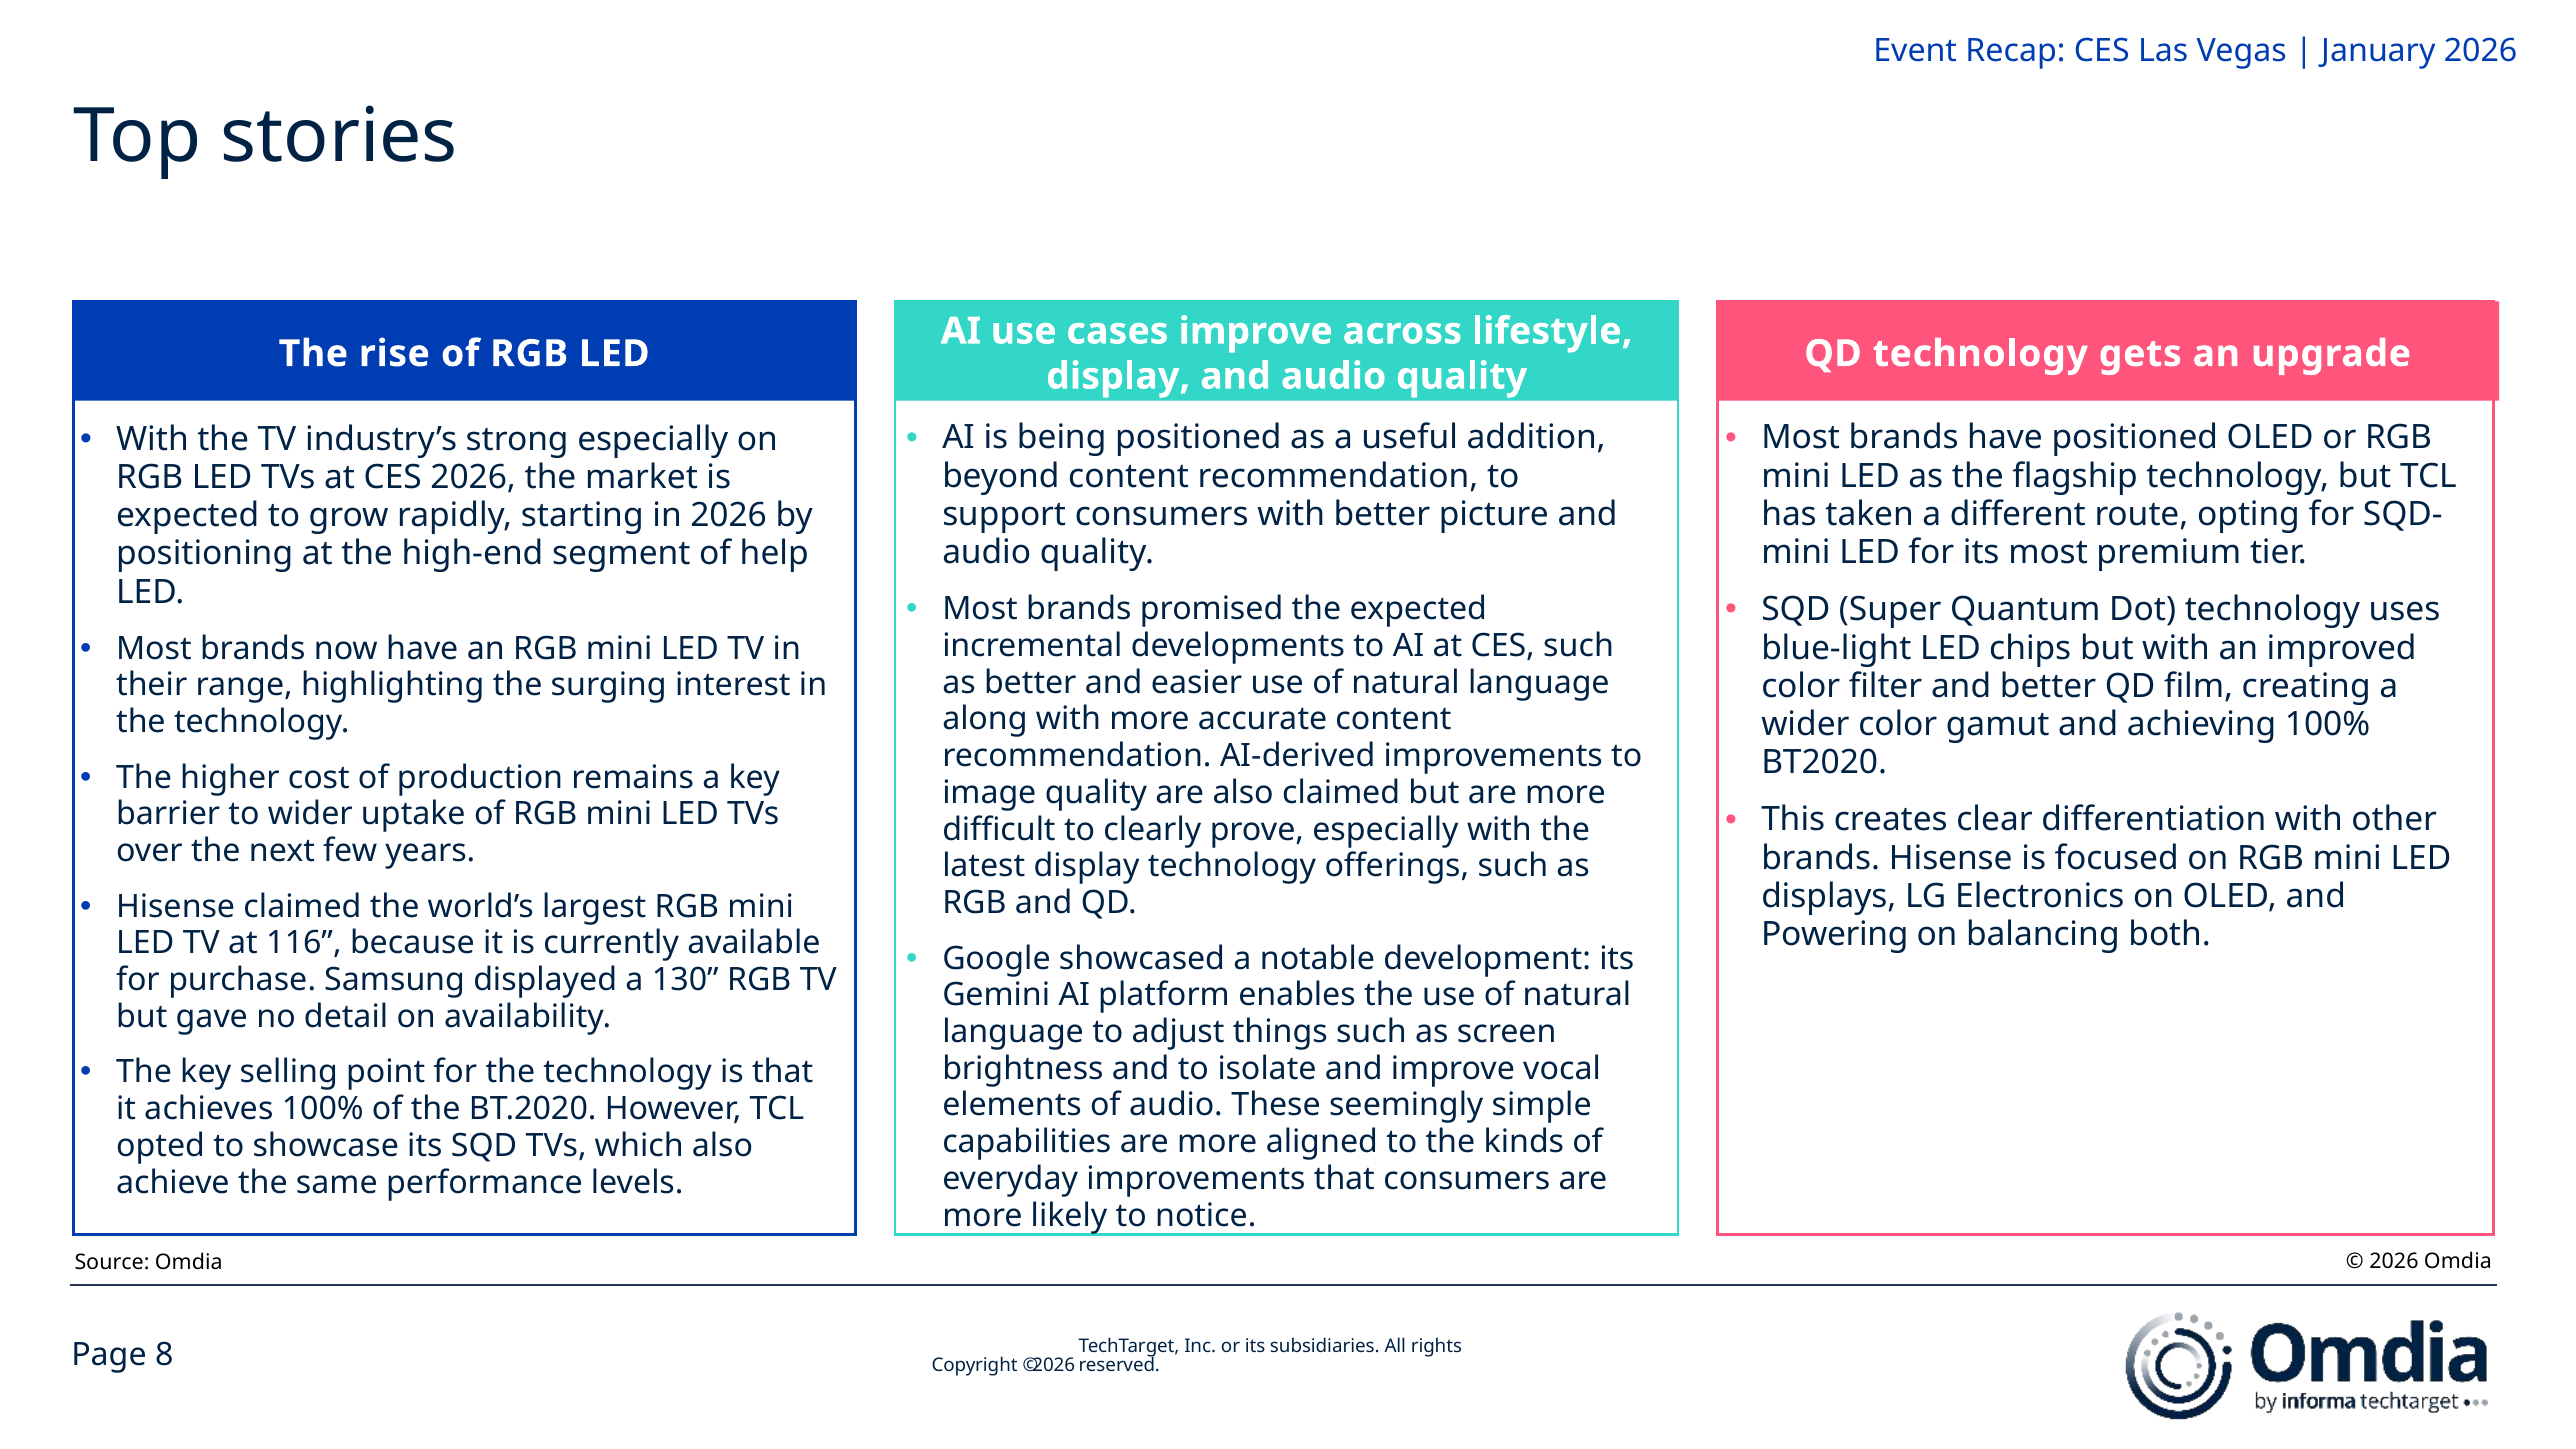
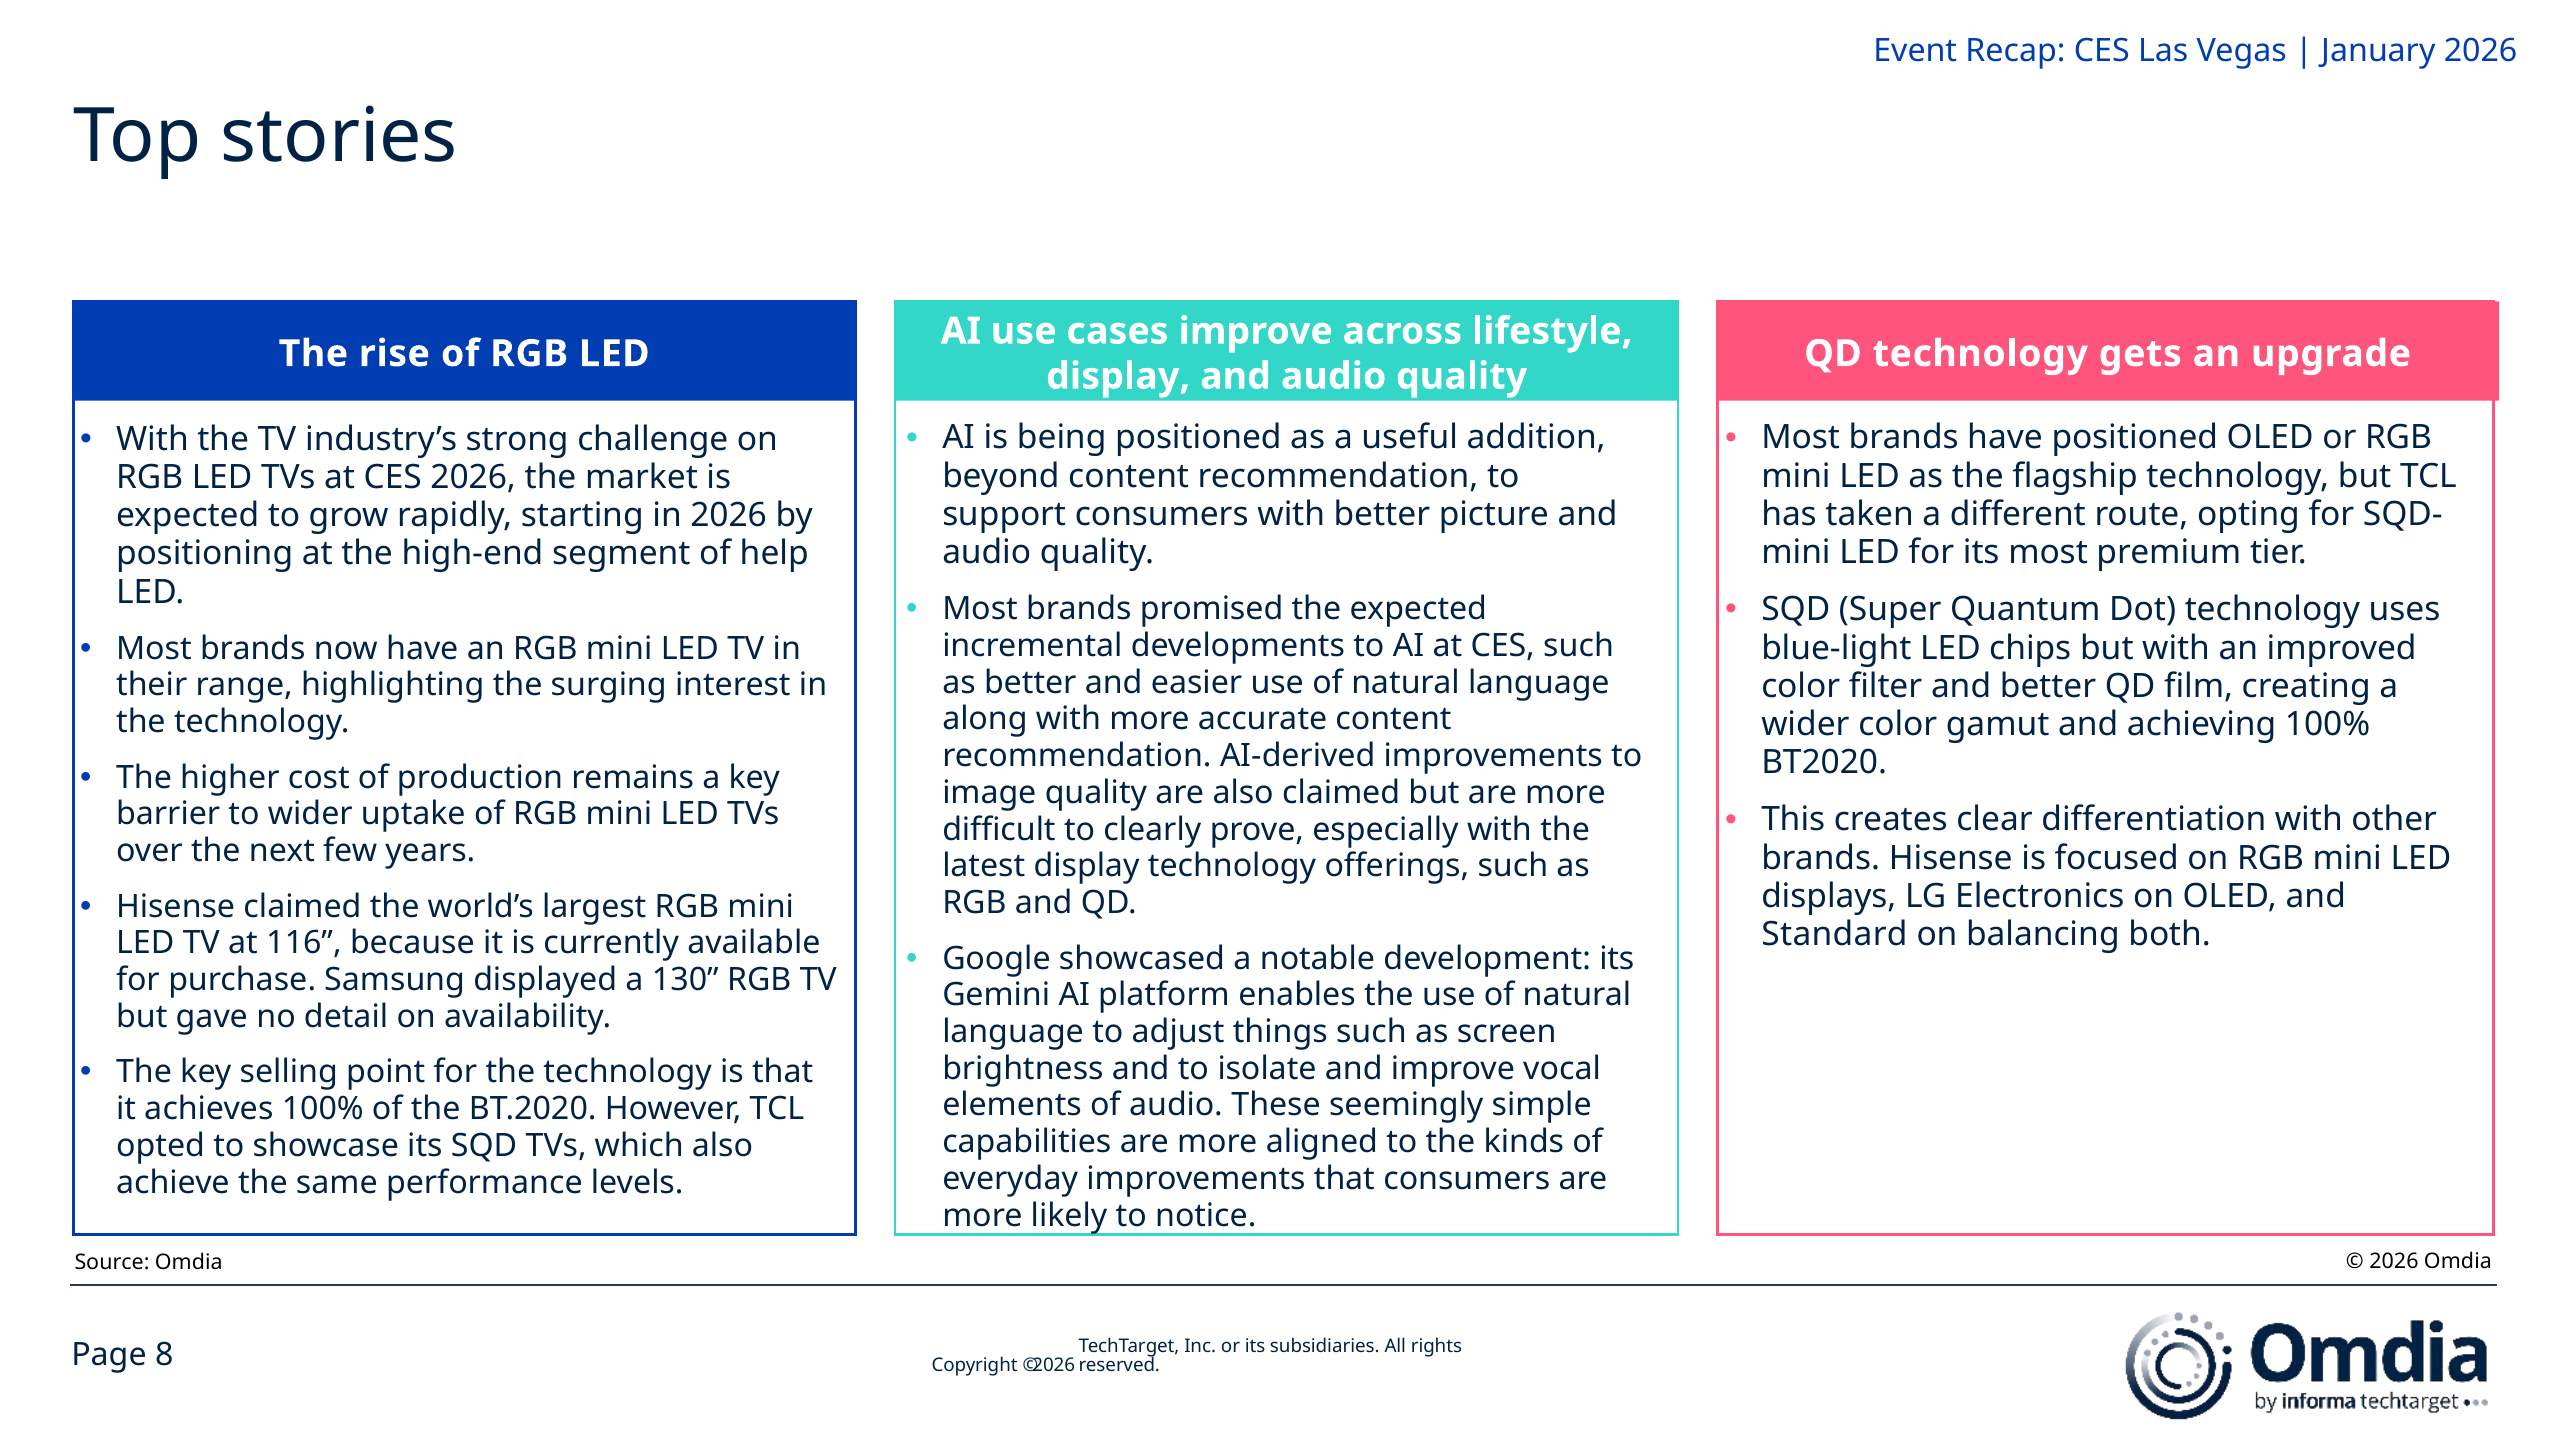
strong especially: especially -> challenge (653, 439)
Powering: Powering -> Standard (1834, 935)
